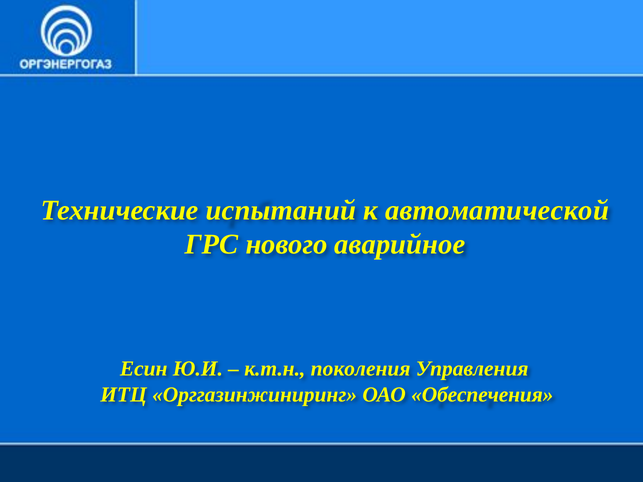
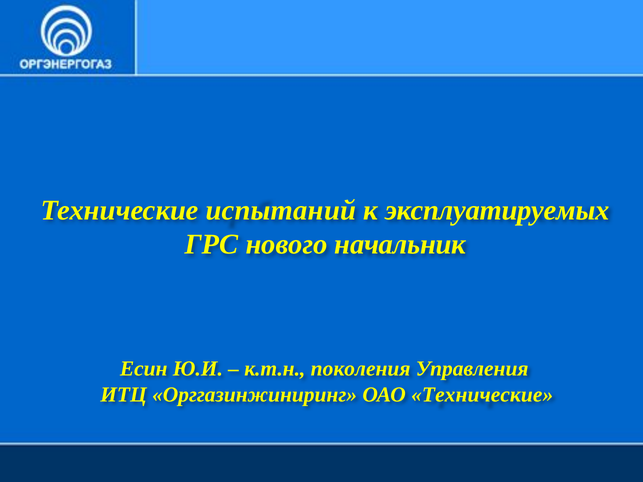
автоматической: автоматической -> эксплуатируемых (497, 210)
аварийное: аварийное -> начальник (400, 245)
ОАО Обеспечения: Обеспечения -> Технические (482, 395)
